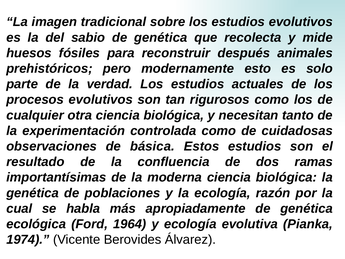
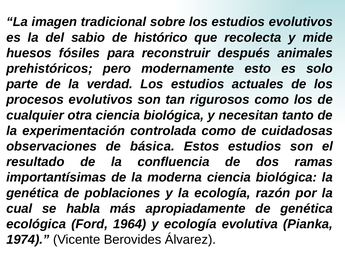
sabio de genética: genética -> histórico (161, 37)
